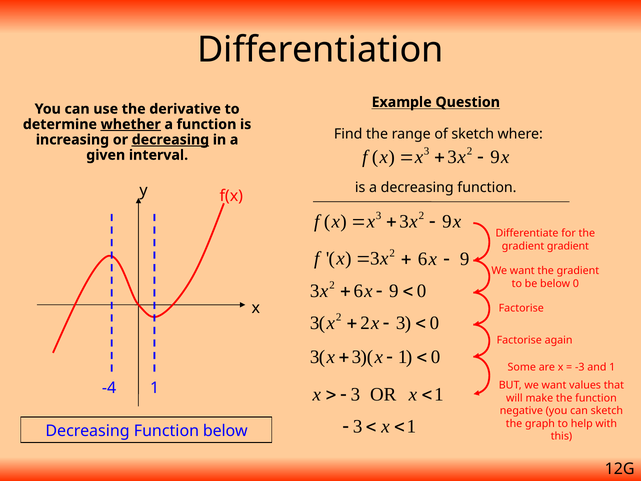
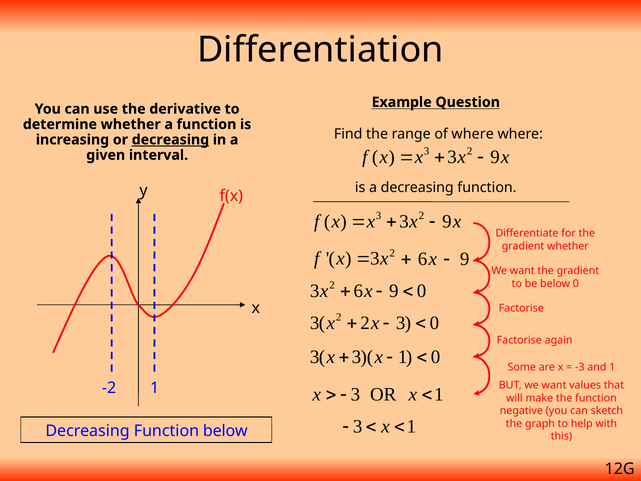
whether underline: present -> none (131, 124)
of sketch: sketch -> where (473, 134)
gradient gradient: gradient -> whether (568, 246)
-4: -4 -> -2 (109, 388)
